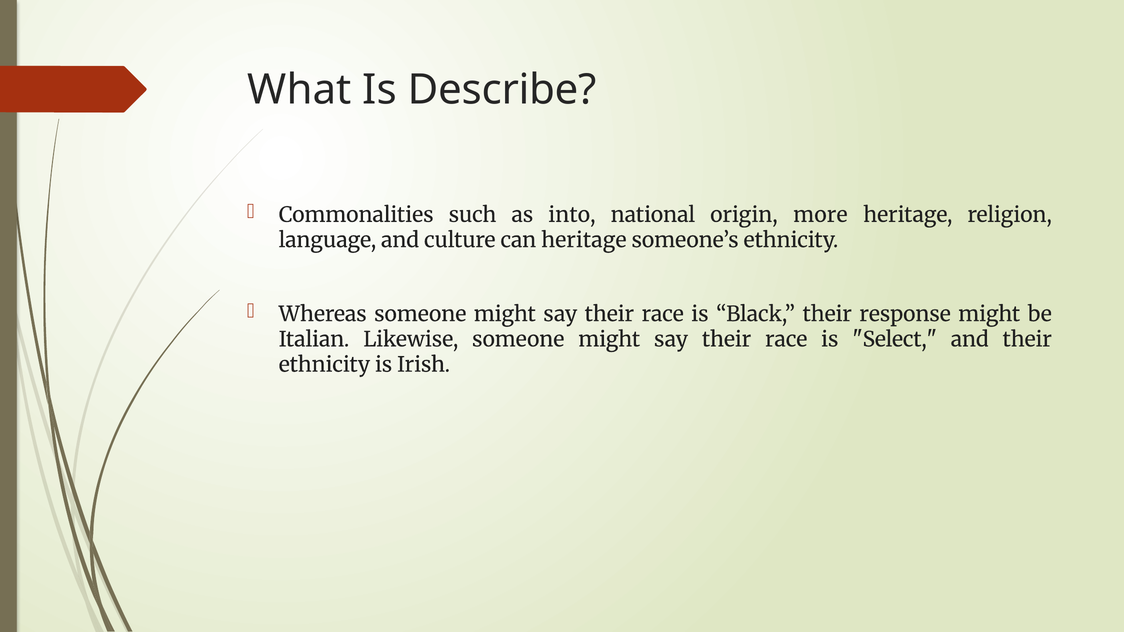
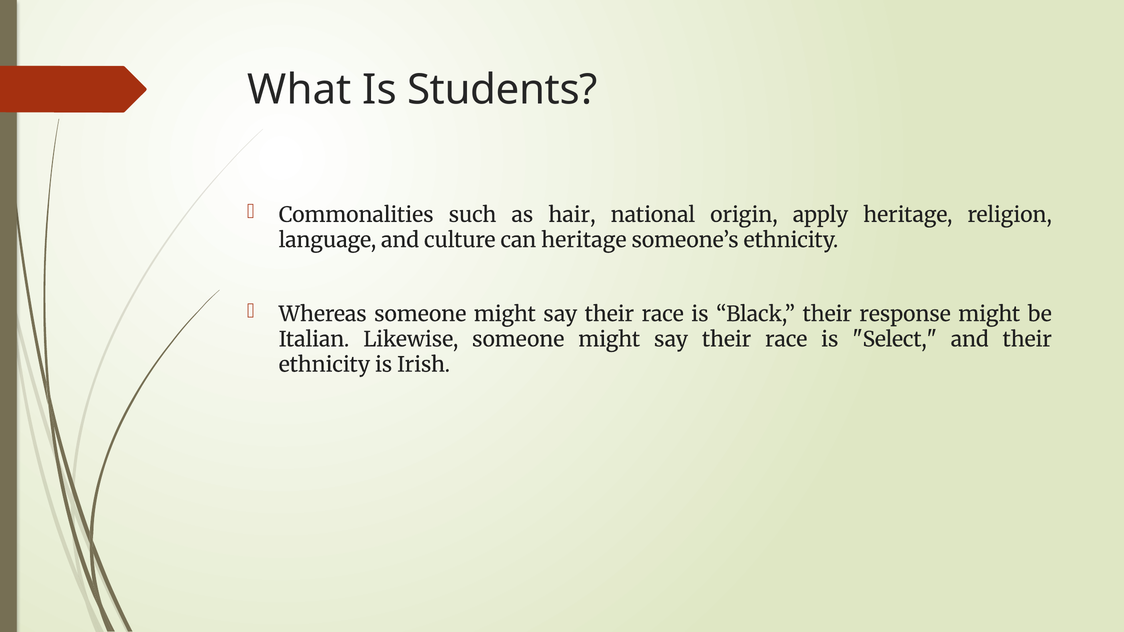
Describe: Describe -> Students (502, 90)
into: into -> hair (572, 215)
more: more -> apply (821, 215)
